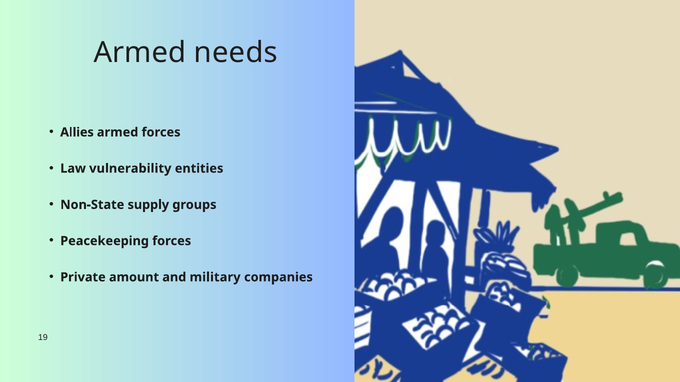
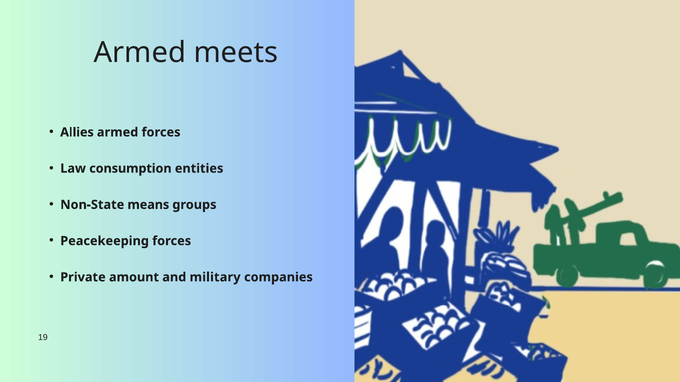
needs: needs -> meets (236, 53)
vulnerability: vulnerability -> consumption (130, 169)
supply: supply -> means (148, 205)
